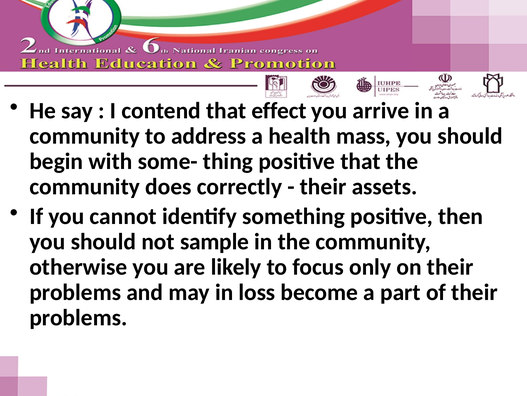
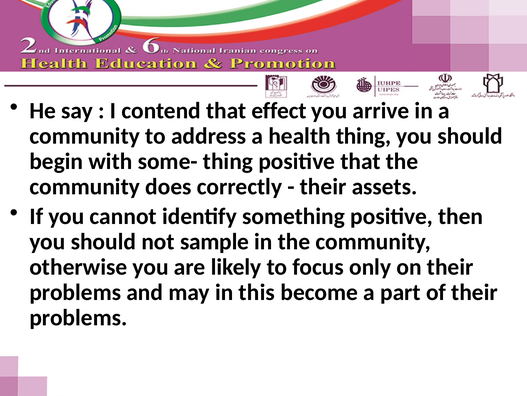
health mass: mass -> thing (364, 136)
loss: loss -> this (257, 292)
